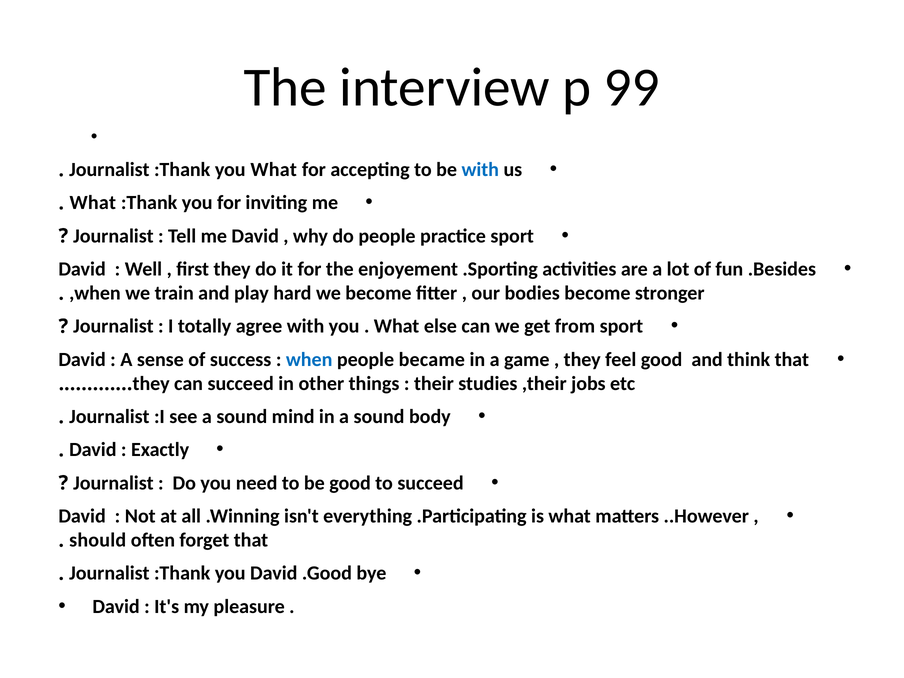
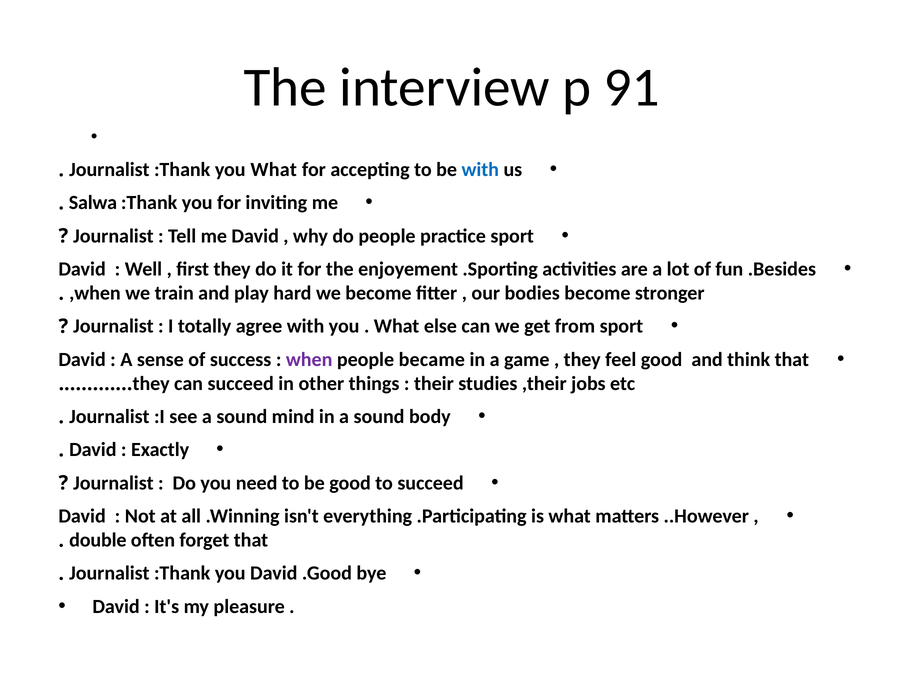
99: 99 -> 91 (632, 88)
What: What -> Salwa (93, 203)
when colour: blue -> purple (309, 359)
should: should -> double (98, 540)
